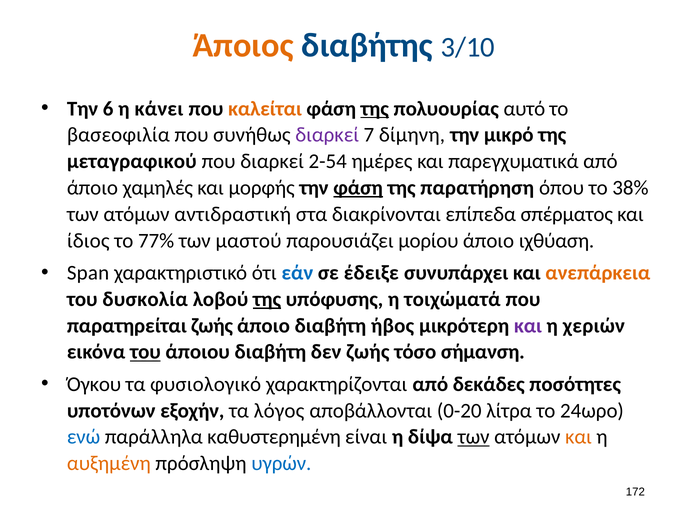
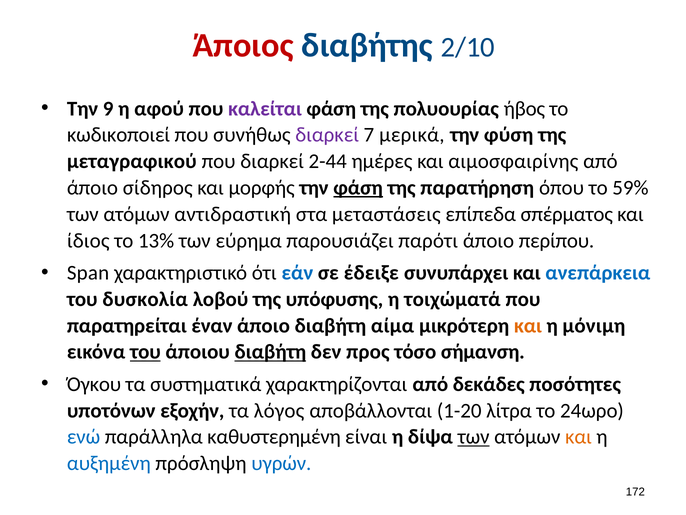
Άποιος colour: orange -> red (243, 45)
3/10: 3/10 -> 2/10 (468, 47)
6: 6 -> 9 (108, 108)
κάνει: κάνει -> αφού (159, 108)
καλείται colour: orange -> purple (265, 108)
της underline: present -> none (375, 108)
αυτό: αυτό -> ήβος (524, 108)
βασεοφιλία: βασεοφιλία -> κωδικοποιεί (119, 135)
δίμηνη: δίμηνη -> μερικά (412, 135)
μικρό: μικρό -> φύση (509, 135)
2-54: 2-54 -> 2-44 (328, 161)
παρεγχυματικά: παρεγχυματικά -> αιμοσφαιρίνης (513, 161)
χαμηλές: χαμηλές -> σίδηρος (158, 188)
38%: 38% -> 59% (630, 188)
διακρίνονται: διακρίνονται -> μεταστάσεις (386, 214)
77%: 77% -> 13% (156, 240)
μαστού: μαστού -> εύρημα (249, 240)
μορίου: μορίου -> παρότι (428, 240)
ιχθύαση: ιχθύαση -> περίπου (557, 240)
ανεπάρκεια colour: orange -> blue (598, 273)
της underline: present -> none (267, 299)
παρατηρείται ζωής: ζωής -> έναν (212, 325)
ήβος: ήβος -> αίμα (393, 325)
και colour: purple -> orange (528, 325)
χεριών: χεριών -> μόνιμη (594, 325)
διαβήτη underline: none -> present (270, 352)
δεν ζωής: ζωής -> προς (368, 352)
φυσιολογικό: φυσιολογικό -> συστηματικά (206, 384)
0-20: 0-20 -> 1-20 (459, 410)
αυξημένη colour: orange -> blue (109, 463)
